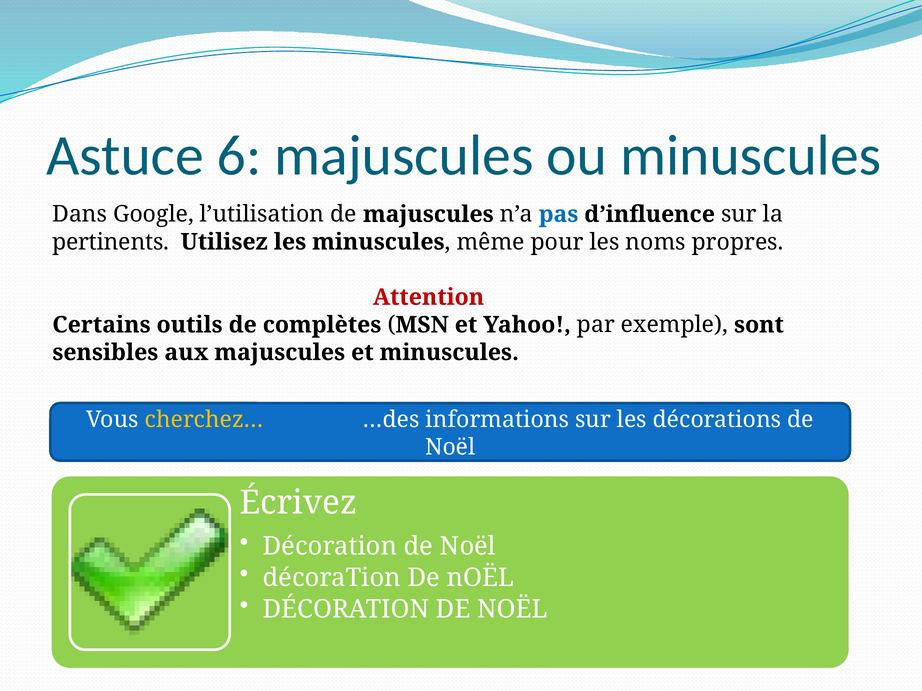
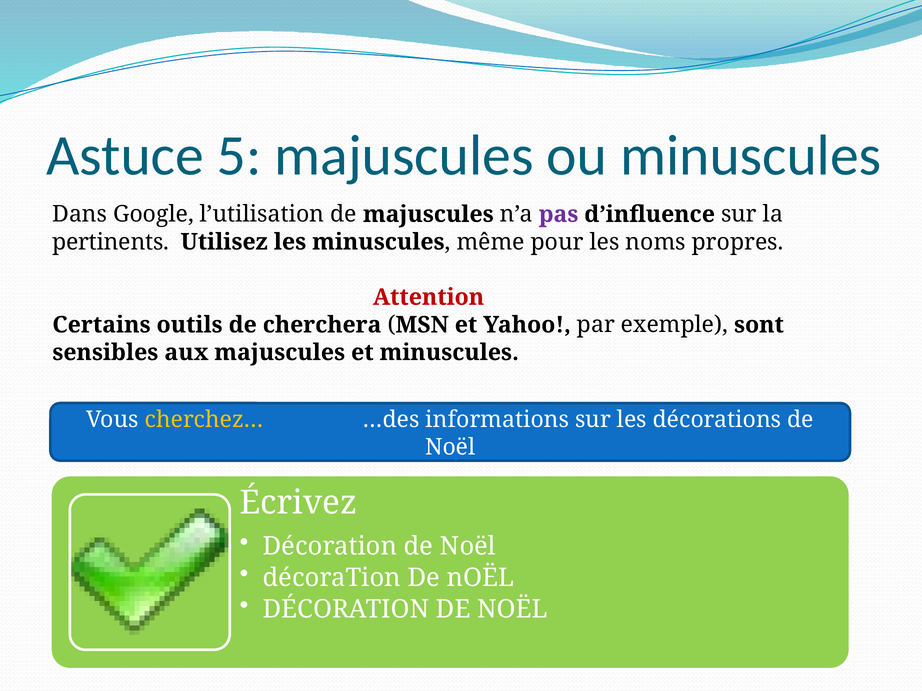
6: 6 -> 5 (239, 156)
pas colour: blue -> purple (559, 214)
complètes: complètes -> cherchera (322, 325)
